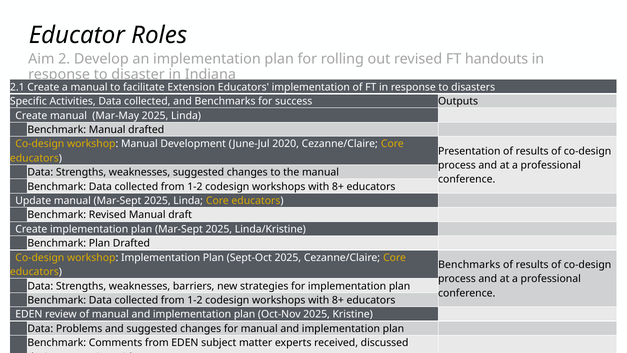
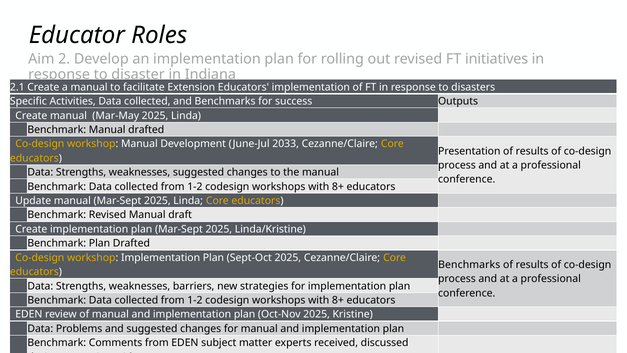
handouts: handouts -> initiatives (497, 59)
2020: 2020 -> 2033 (286, 144)
